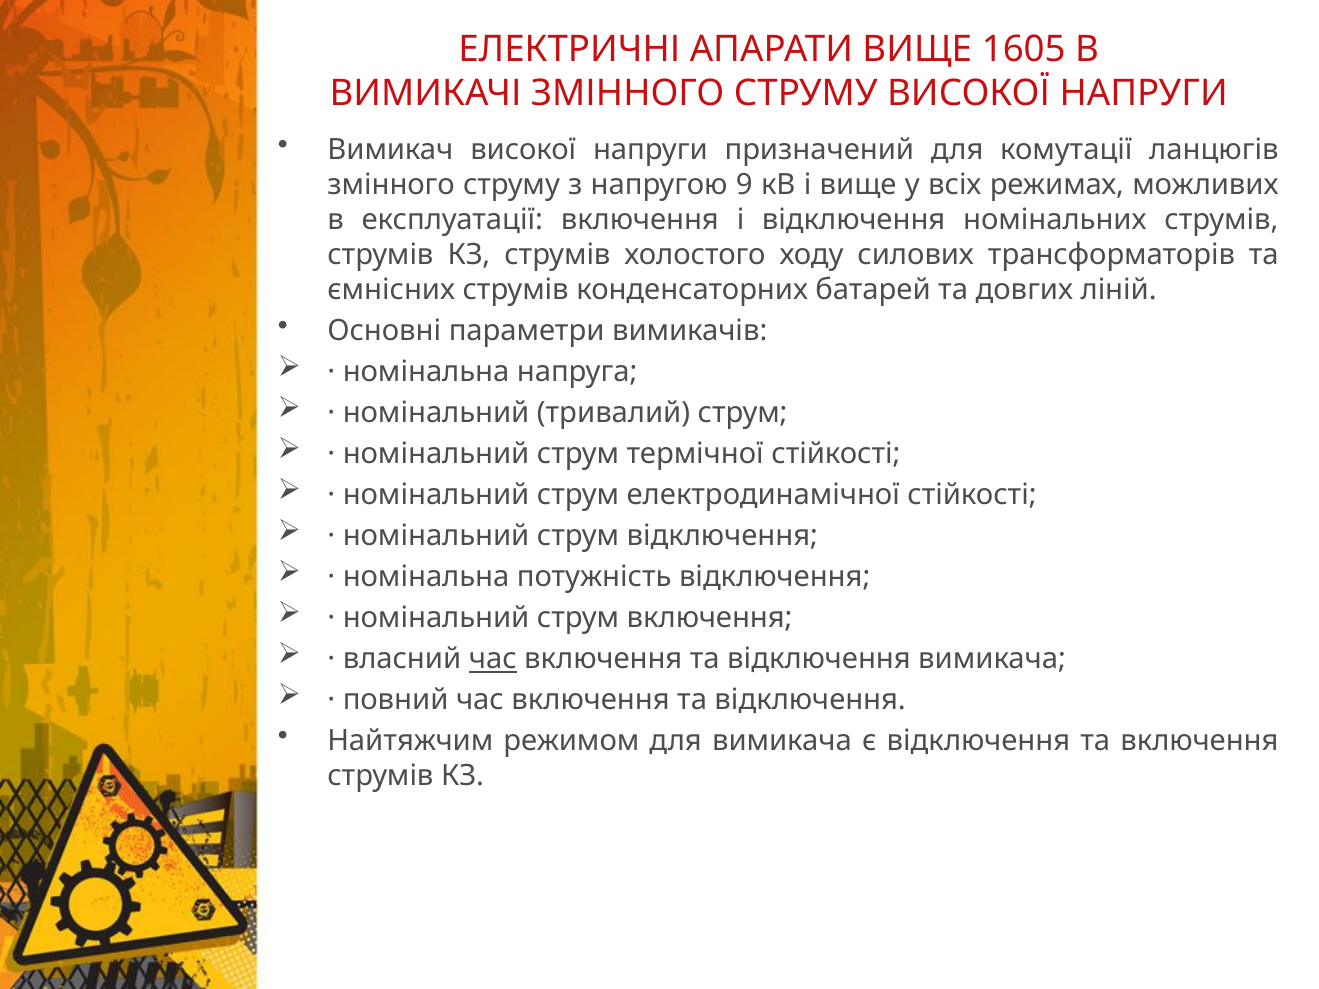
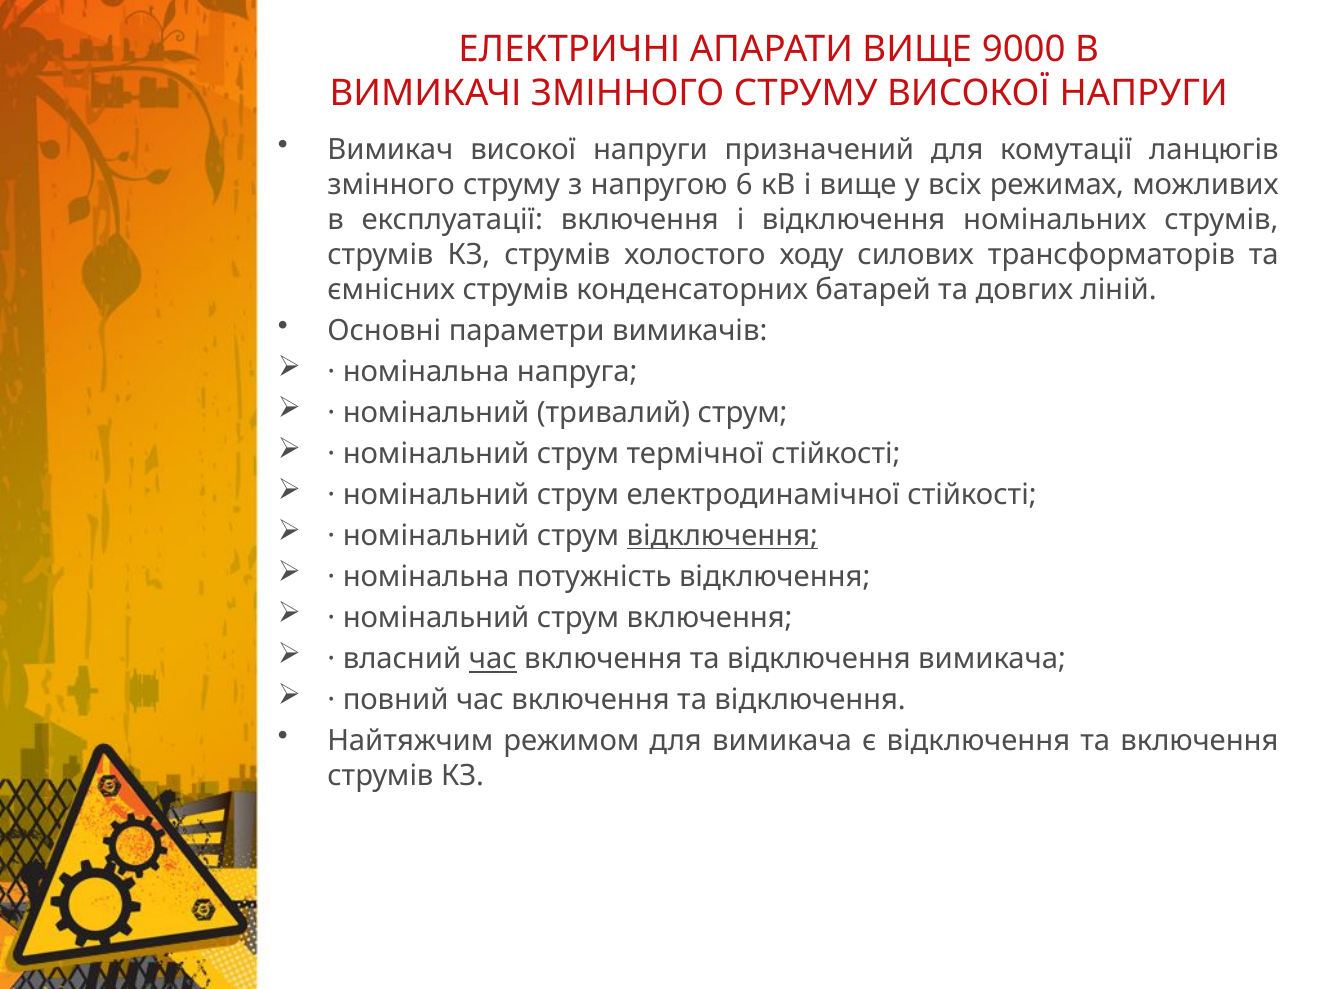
1605: 1605 -> 9000 (1024, 49)
9: 9 -> 6 (744, 185)
відключення underline: none -> present (722, 536)
